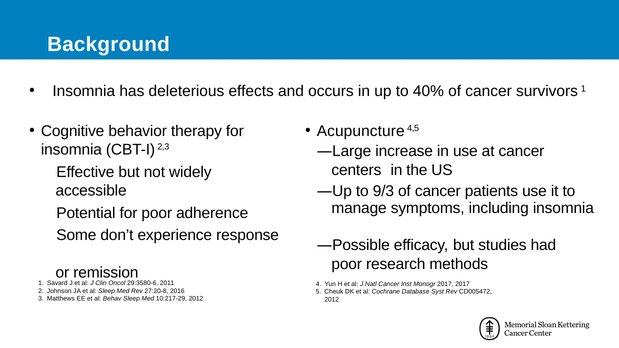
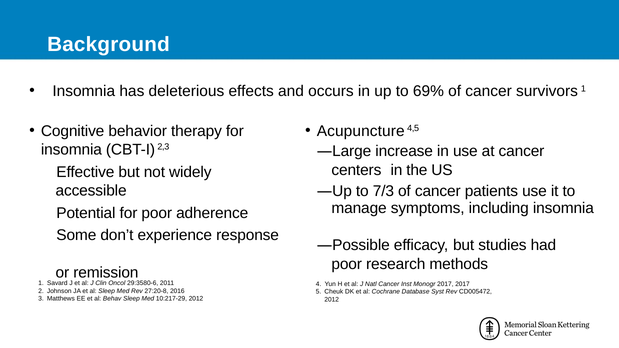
40%: 40% -> 69% (428, 91)
9/3: 9/3 -> 7/3 (383, 191)
